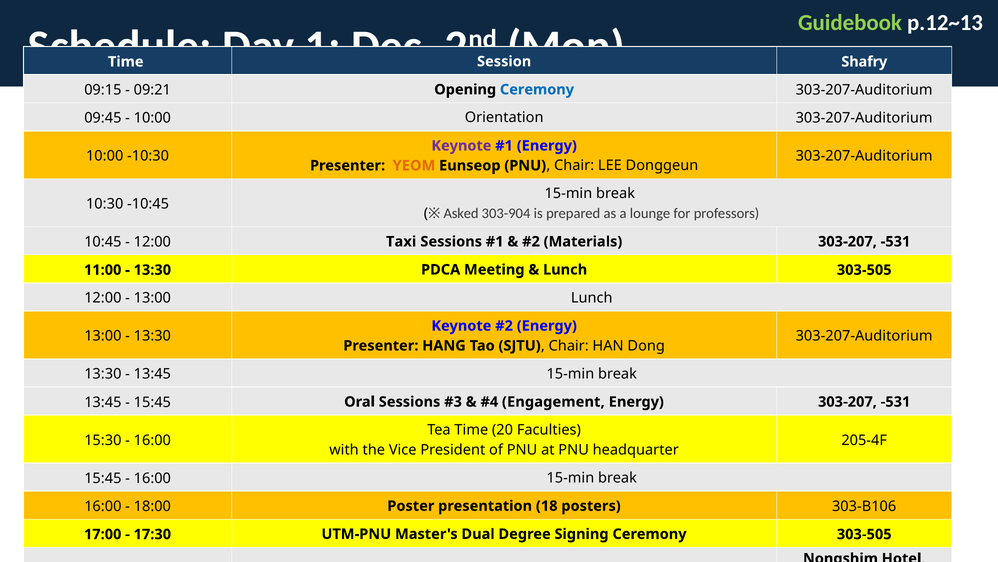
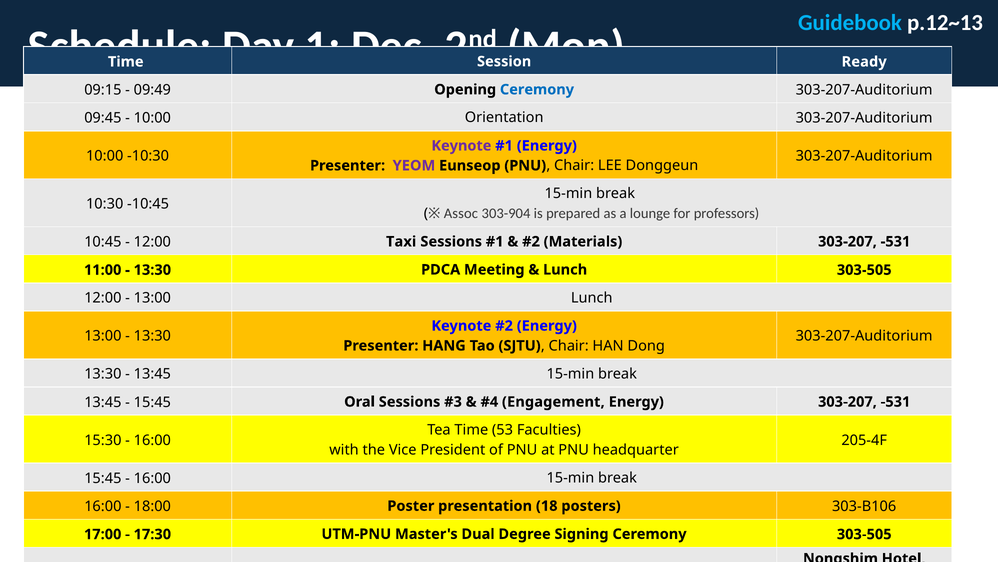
Guidebook colour: light green -> light blue (850, 23)
Shafry: Shafry -> Ready (864, 62)
09:21: 09:21 -> 09:49 (152, 90)
YEOM colour: orange -> purple (414, 165)
Asked: Asked -> Assoc (461, 213)
20: 20 -> 53 (502, 429)
